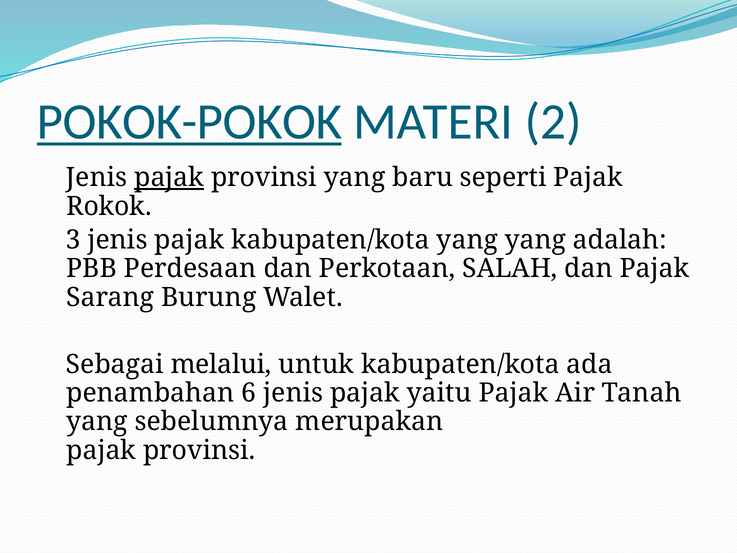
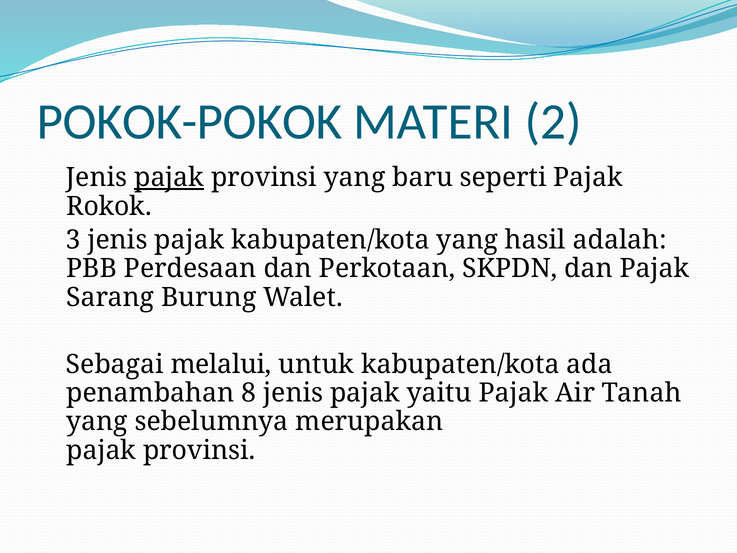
POKOK-POKOK underline: present -> none (189, 122)
yang yang: yang -> hasil (535, 240)
SALAH: SALAH -> SKPDN (510, 268)
6: 6 -> 8 (249, 393)
